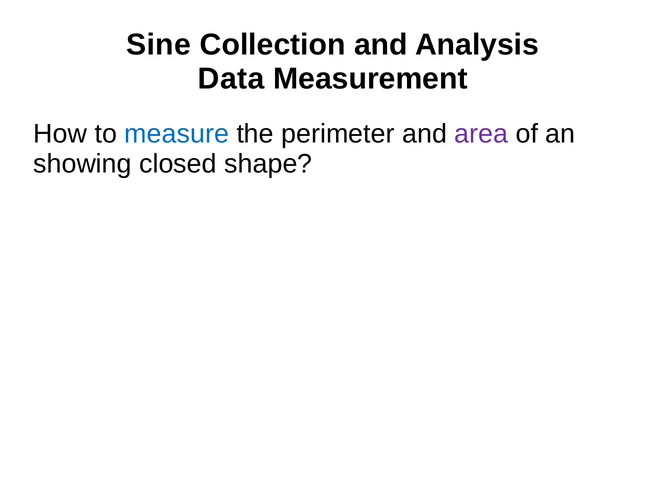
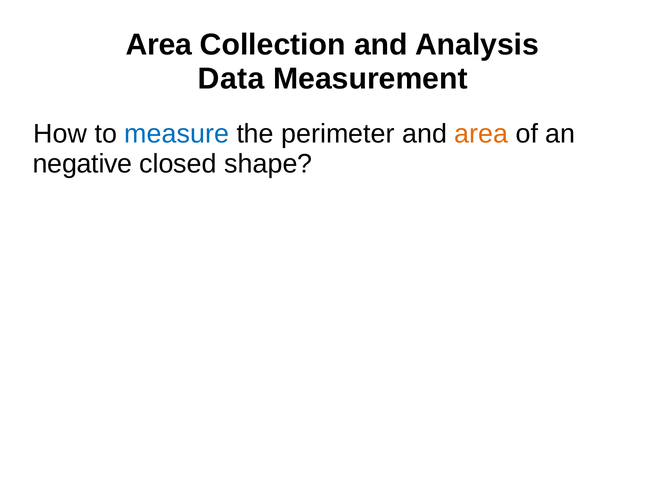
Sine: Sine -> Area (159, 45)
area colour: purple -> orange (481, 134)
showing: showing -> negative (83, 164)
